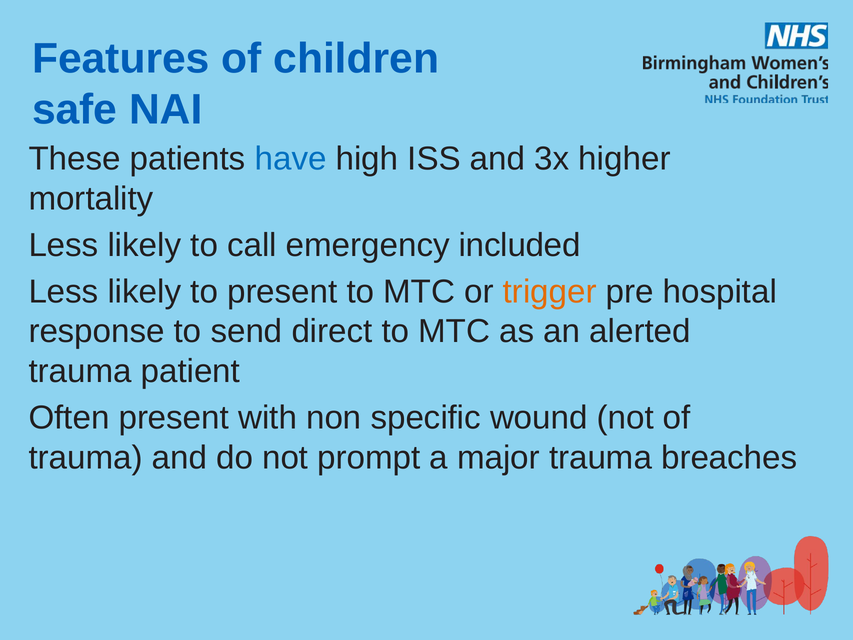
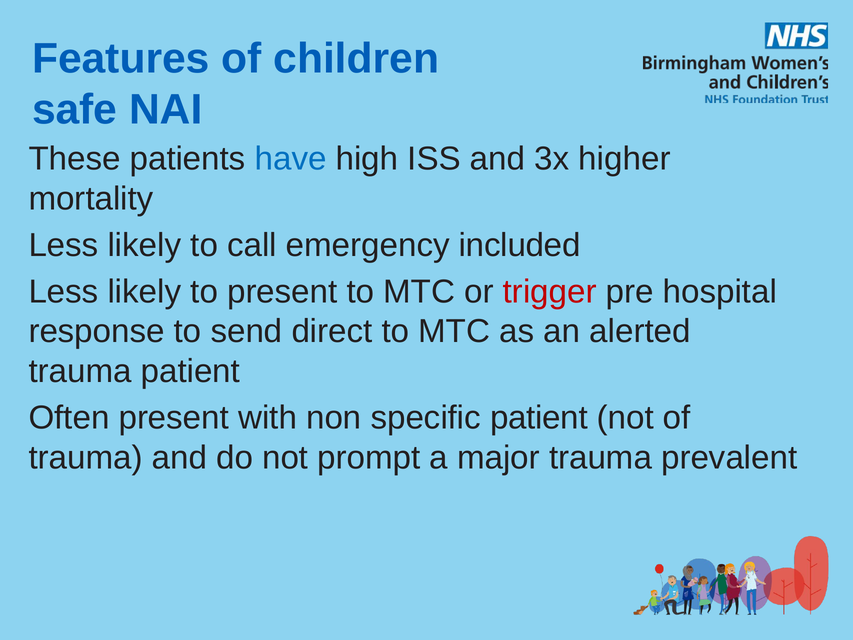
trigger colour: orange -> red (550, 292)
specific wound: wound -> patient (539, 418)
breaches: breaches -> prevalent (729, 457)
